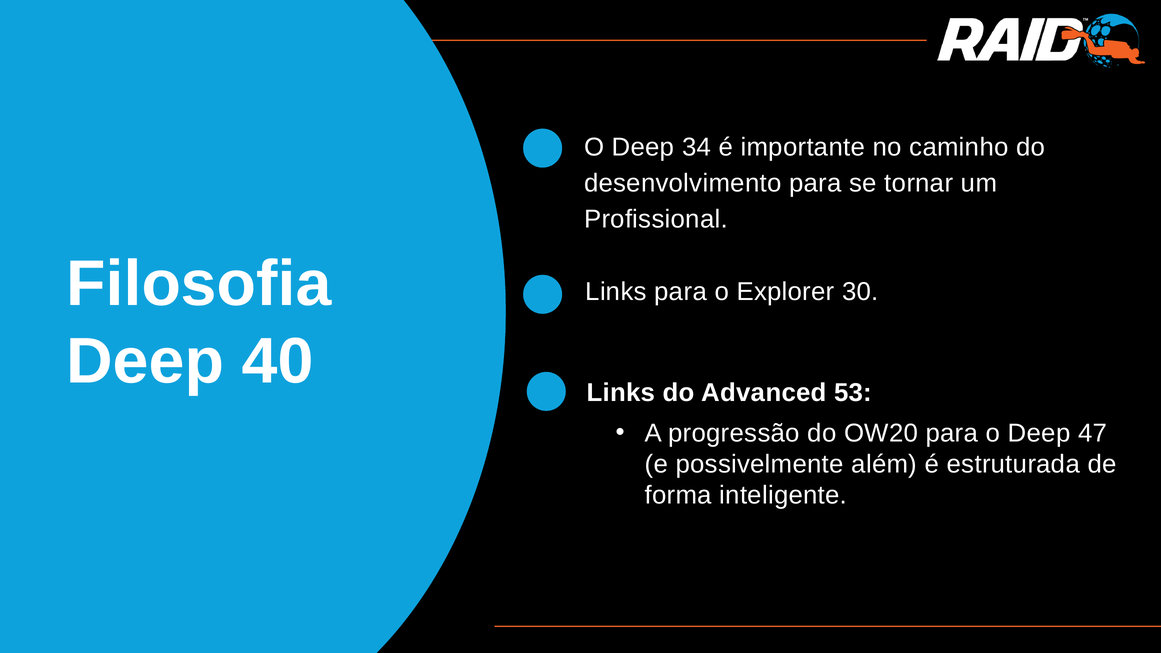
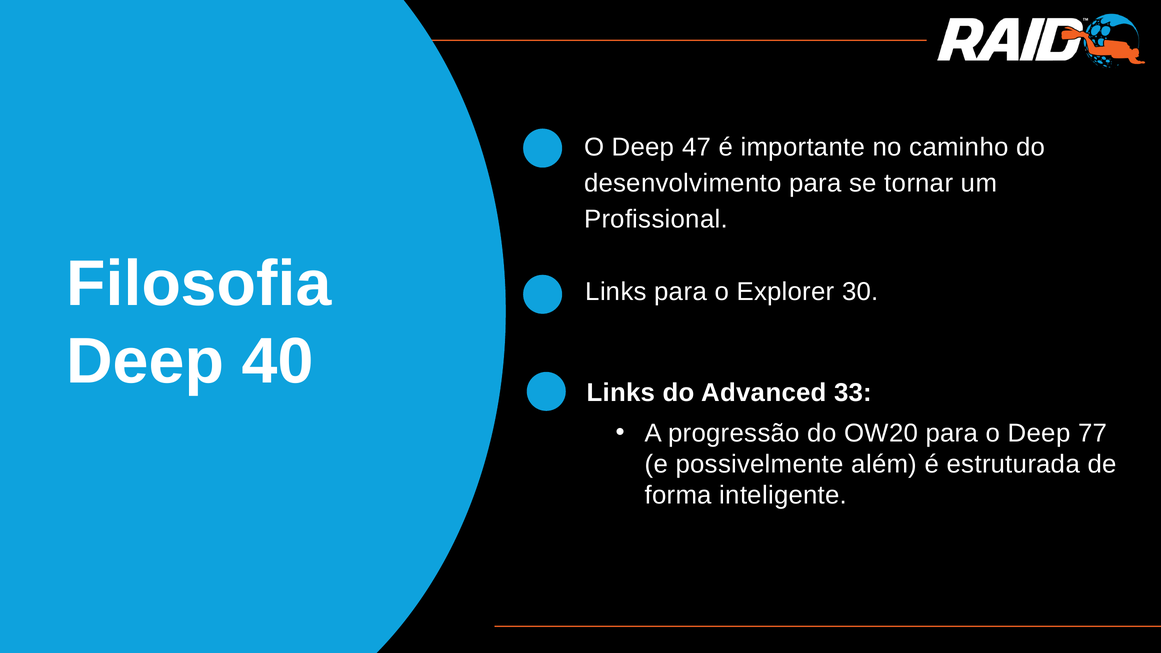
34: 34 -> 47 (696, 147)
53: 53 -> 33 (853, 393)
47: 47 -> 77 (1093, 433)
